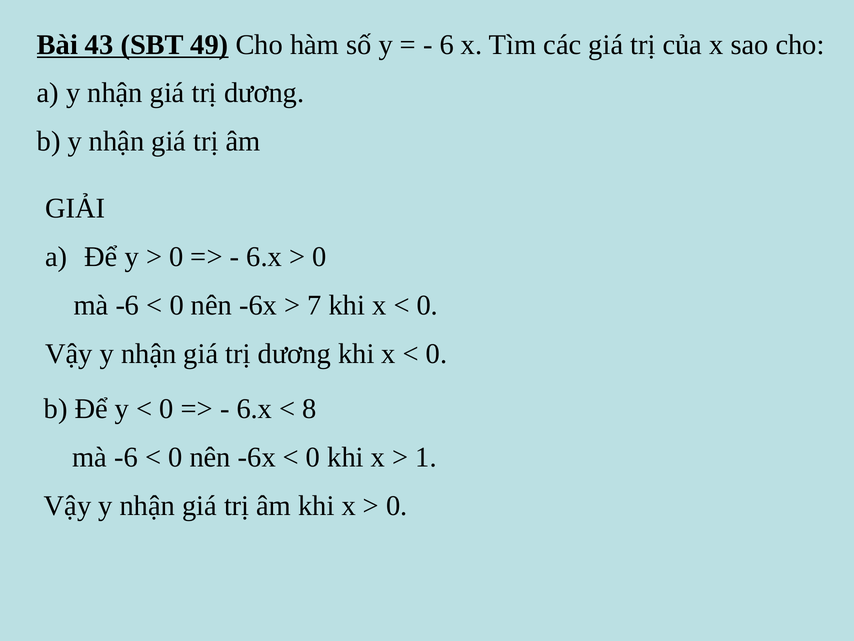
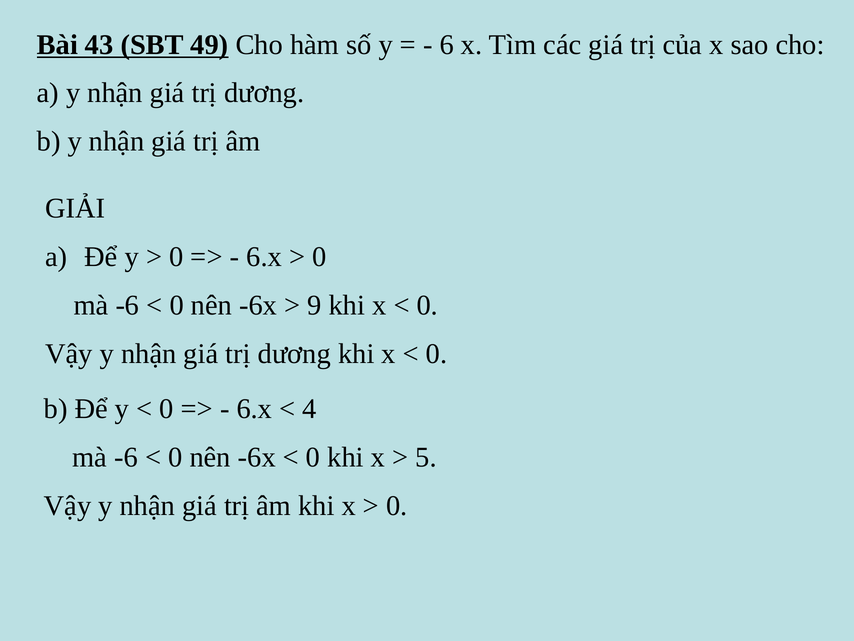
7: 7 -> 9 (314, 305)
8: 8 -> 4 (310, 408)
1: 1 -> 5 (426, 457)
